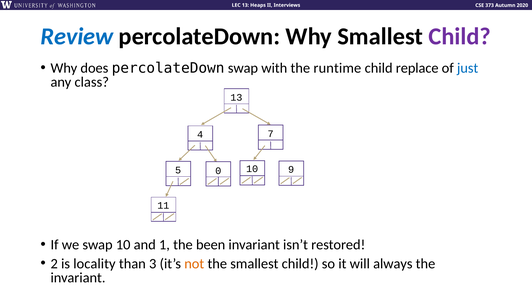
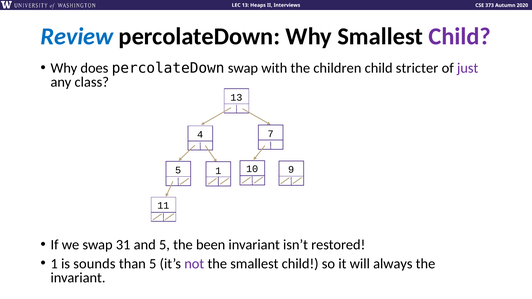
runtime: runtime -> children (337, 68)
replace: replace -> stricter (417, 68)
just colour: blue -> purple (468, 68)
5 0: 0 -> 1 (218, 171)
swap 10: 10 -> 31 (123, 245)
and 1: 1 -> 5 (164, 245)
2: 2 -> 1 (54, 264)
locality: locality -> sounds (94, 264)
than 3: 3 -> 5 (153, 264)
not colour: orange -> purple (194, 264)
